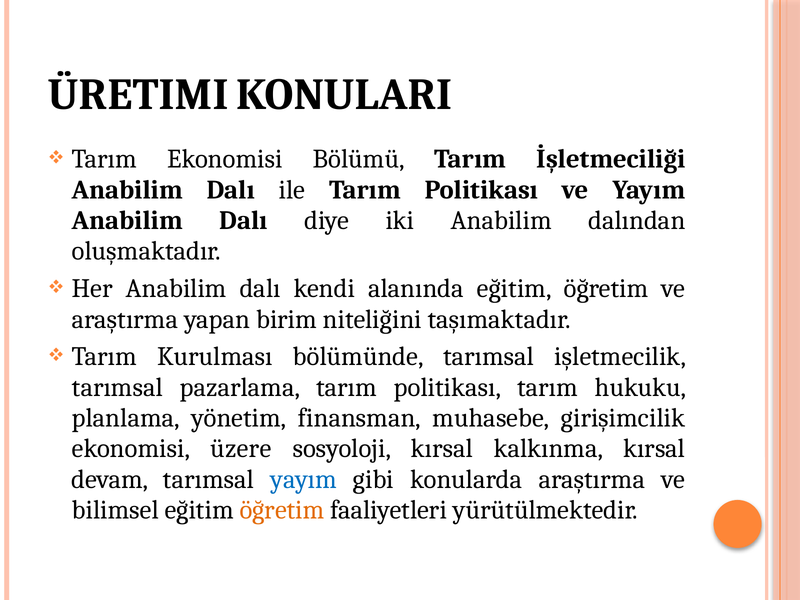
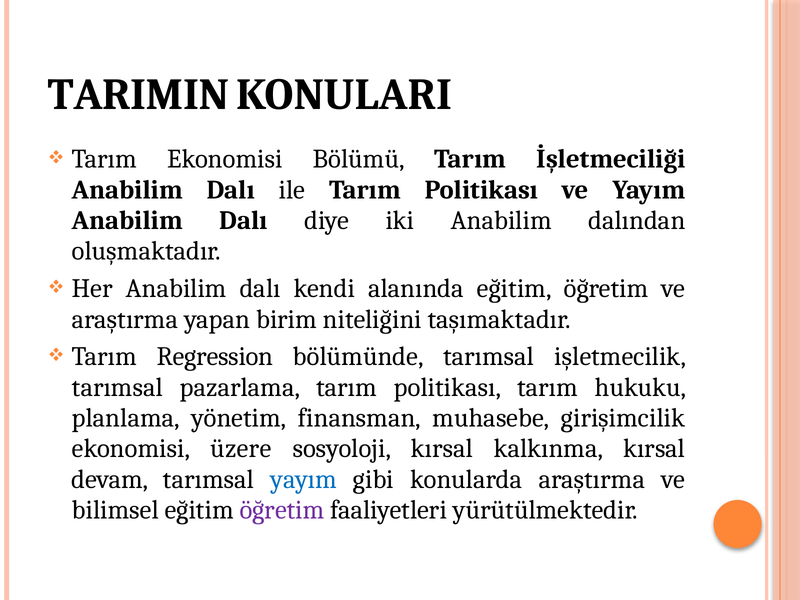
ÜRETIMI: ÜRETIMI -> TARIMIN (138, 94)
Kurulması: Kurulması -> Regression (215, 357)
öğretim colour: orange -> purple (282, 510)
